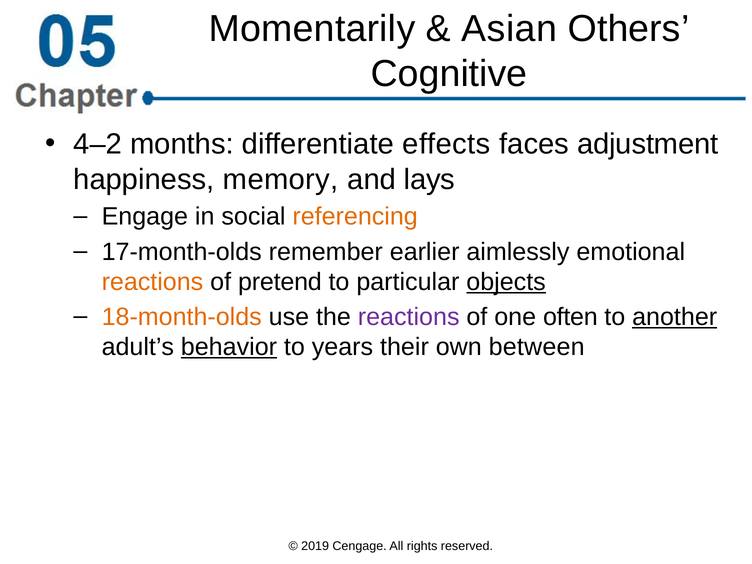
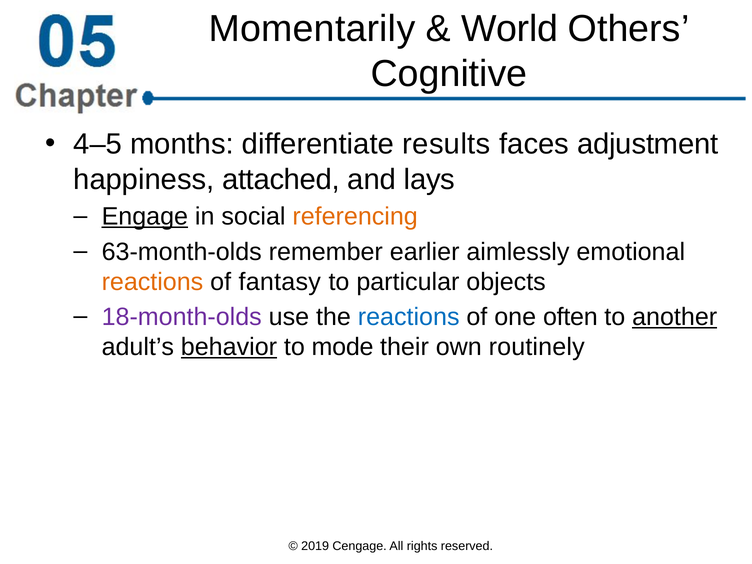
Asian: Asian -> World (510, 29)
4–2: 4–2 -> 4–5 (98, 144)
effects: effects -> results (446, 144)
memory: memory -> attached (281, 179)
Engage underline: none -> present (145, 217)
17-month-olds: 17-month-olds -> 63-month-olds (182, 252)
pretend: pretend -> fantasy (280, 282)
objects underline: present -> none (506, 282)
18-month-olds colour: orange -> purple (182, 317)
reactions colour: purple -> blue (409, 317)
years: years -> mode (343, 347)
between: between -> routinely (537, 347)
